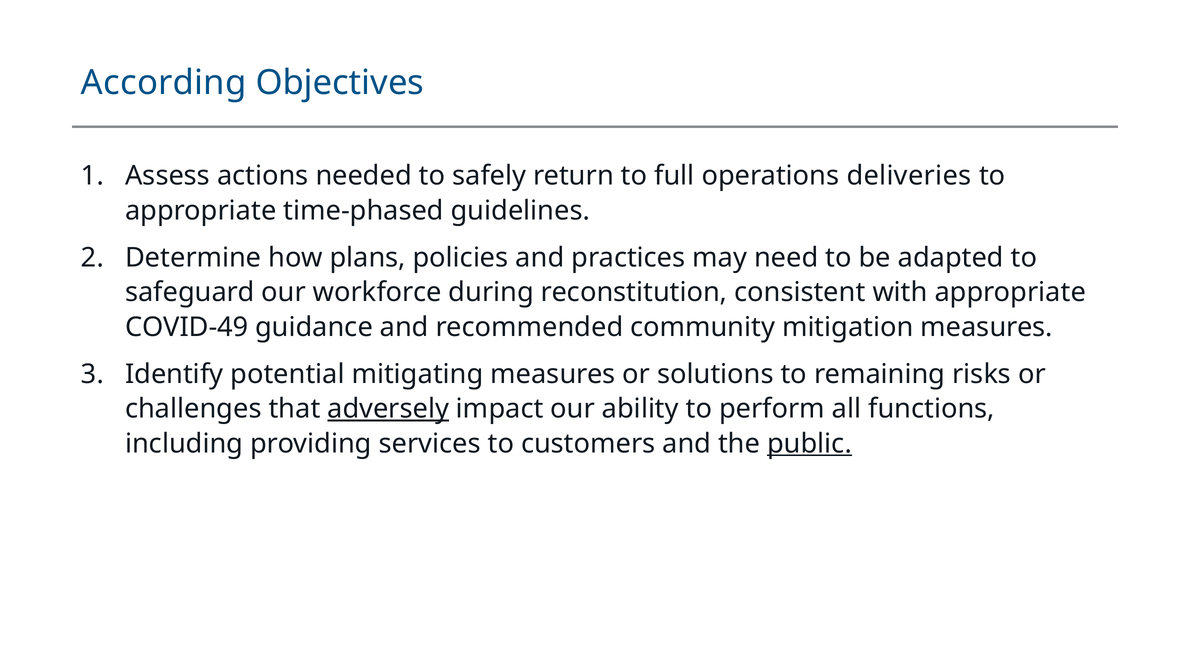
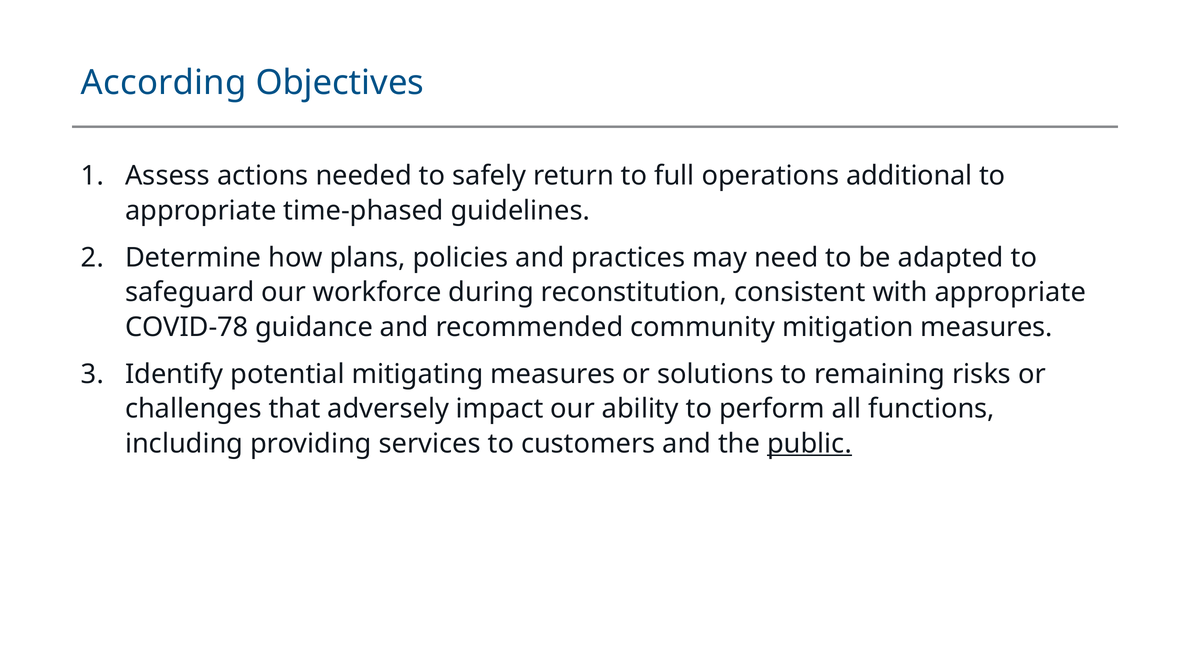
deliveries: deliveries -> additional (909, 176)
COVID-49: COVID-49 -> COVID-78 (187, 327)
adversely underline: present -> none (388, 409)
